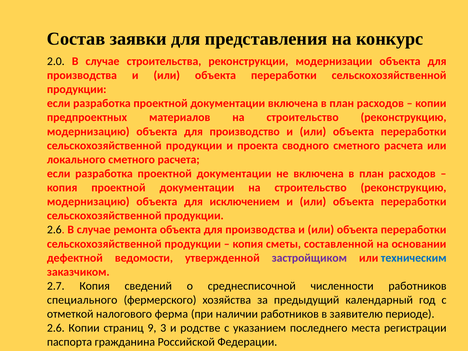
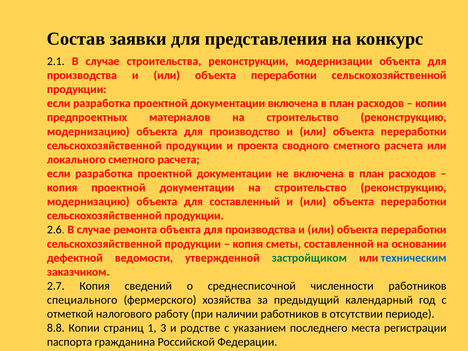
2.0: 2.0 -> 2.1 (56, 61)
исключением: исключением -> составленный (245, 202)
застройщиком colour: purple -> green (309, 258)
ферма: ферма -> работу (172, 314)
заявителю: заявителю -> отсутствии (356, 314)
2.6: 2.6 -> 8.8 (56, 328)
9: 9 -> 1 (152, 328)
